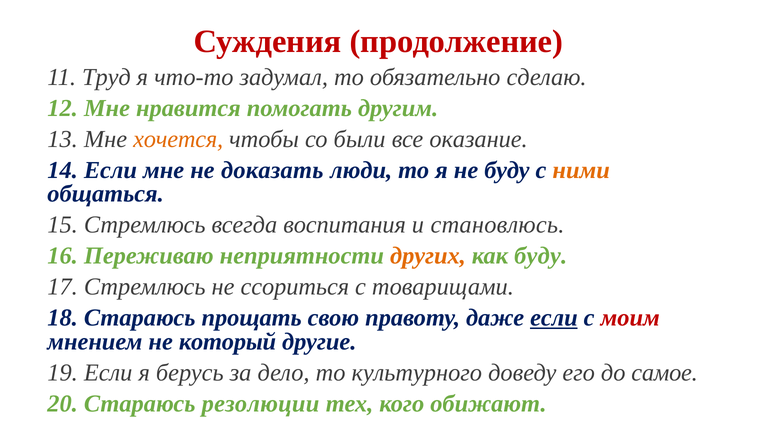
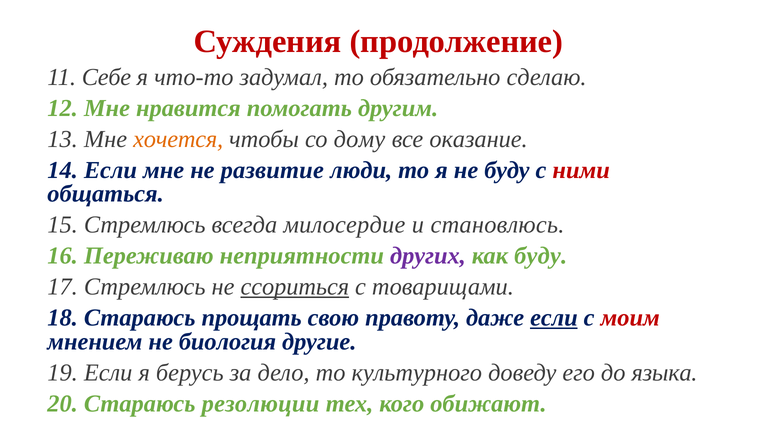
Труд: Труд -> Себе (106, 77)
были: были -> дому (359, 139)
доказать: доказать -> развитие (272, 170)
ними colour: orange -> red (581, 170)
воспитания: воспитания -> милосердие (344, 225)
других colour: orange -> purple (428, 256)
ссориться underline: none -> present (295, 287)
который: который -> биология (227, 342)
самое: самое -> языка (665, 373)
